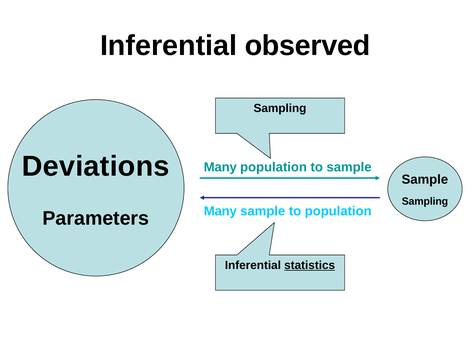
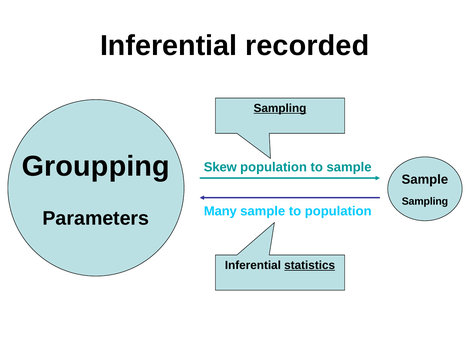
observed: observed -> recorded (307, 45)
Sampling underline: none -> present (280, 108)
Deviations: Deviations -> Groupping (96, 166)
Many: Many -> Skew (220, 167)
